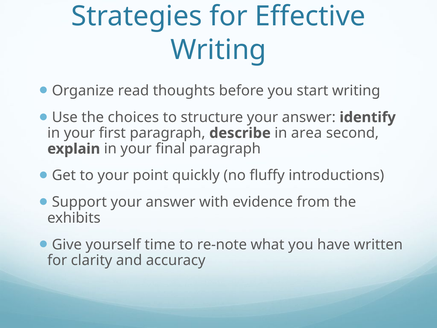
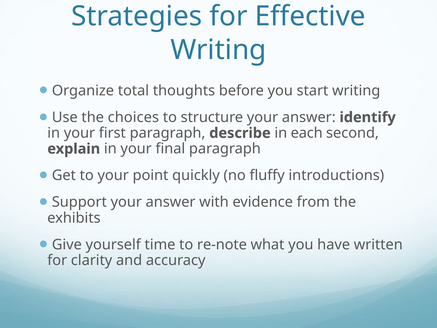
read: read -> total (133, 91)
area: area -> each (307, 133)
